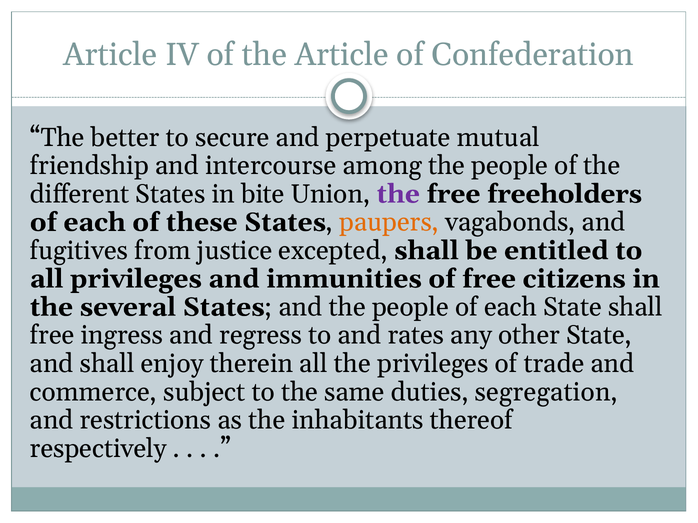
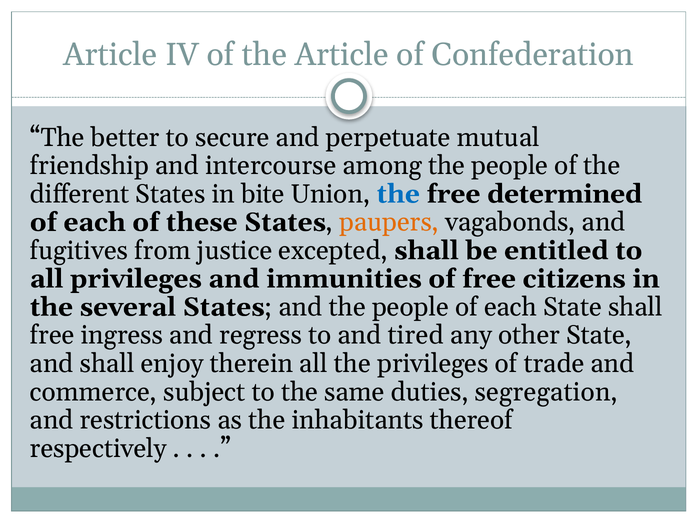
the colour: purple -> blue (398, 194)
freeholders: freeholders -> determined (565, 194)
rates: rates -> tired (416, 336)
